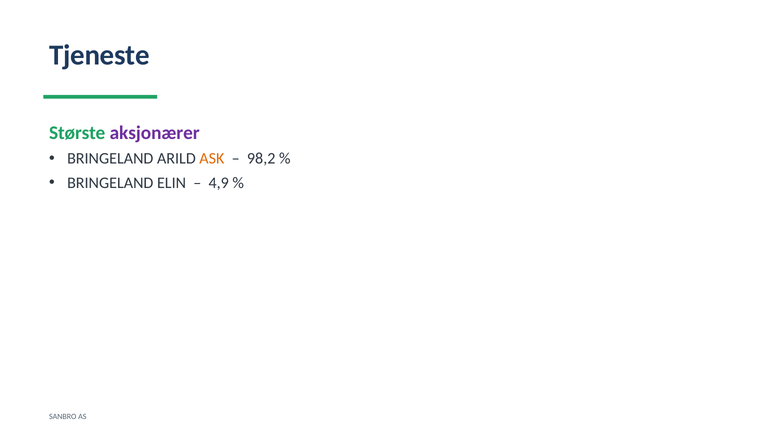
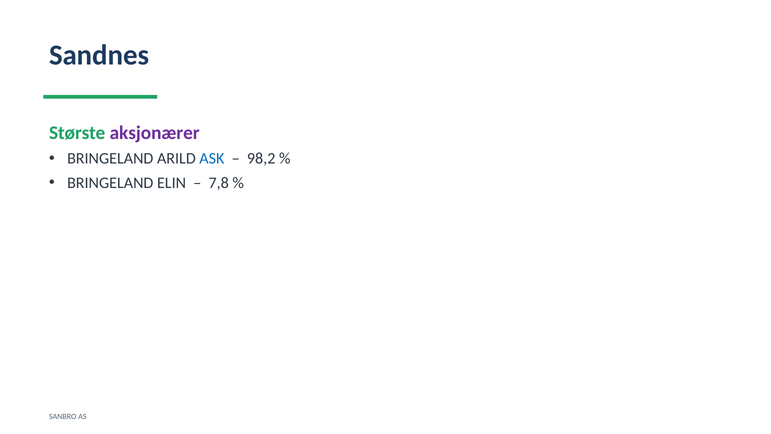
Tjeneste: Tjeneste -> Sandnes (99, 55)
ASK colour: orange -> blue (212, 159)
4,9: 4,9 -> 7,8 (219, 183)
